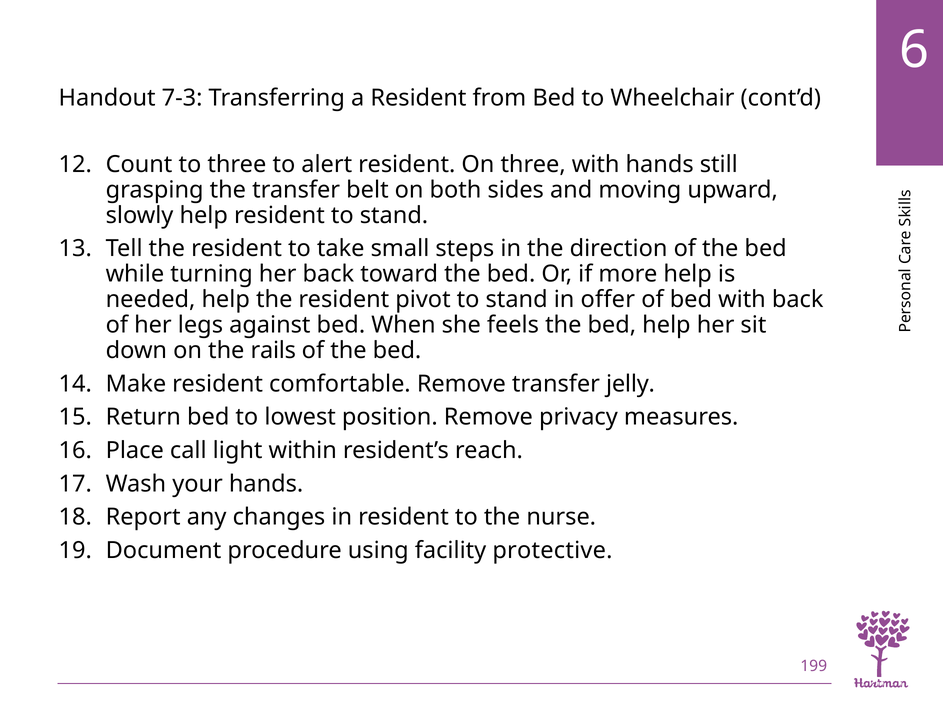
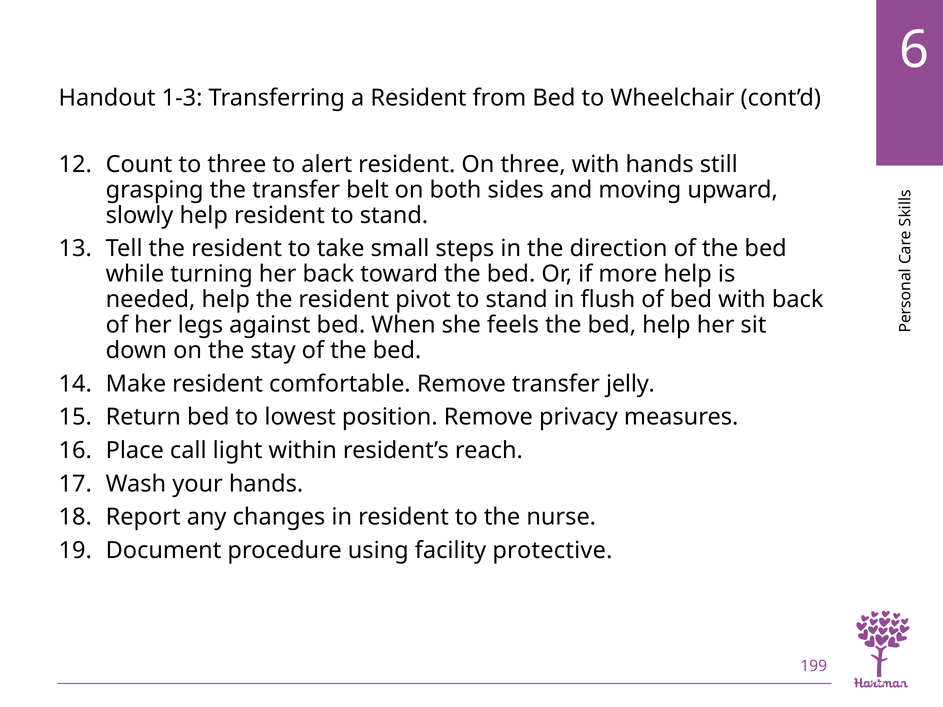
7-3: 7-3 -> 1-3 (182, 98)
offer: offer -> flush (608, 300)
rails: rails -> stay (273, 351)
